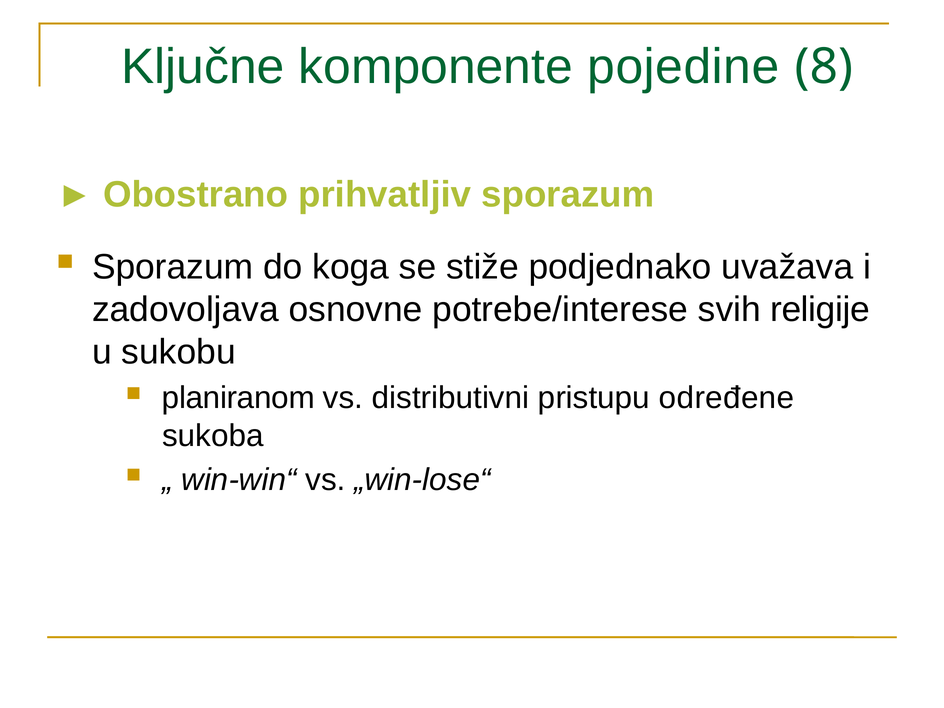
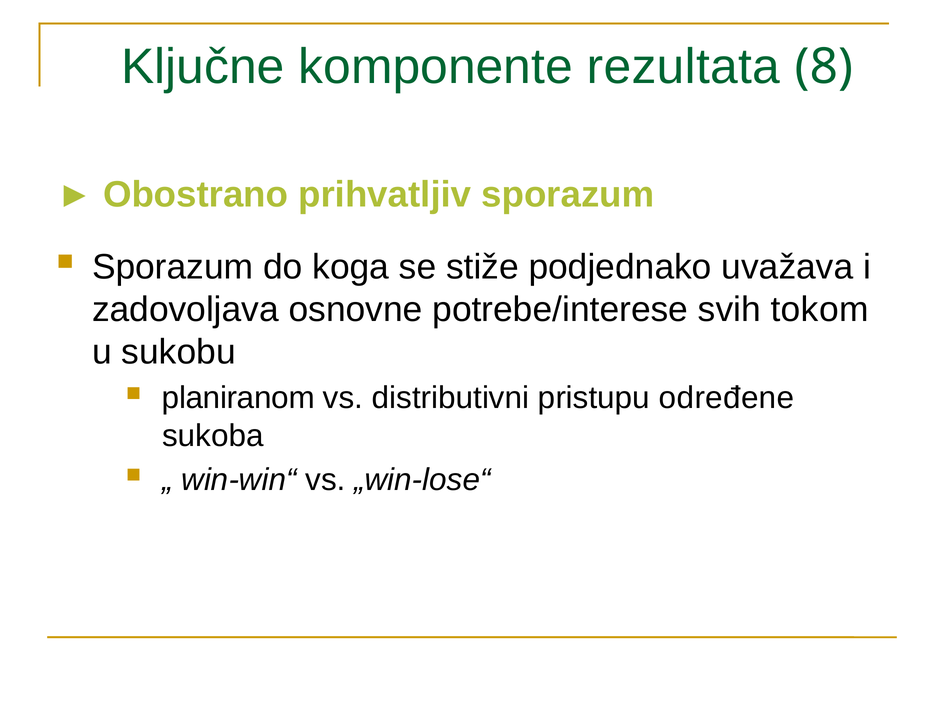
pojedine: pojedine -> rezultata (683, 67)
religije: religije -> tokom (820, 309)
